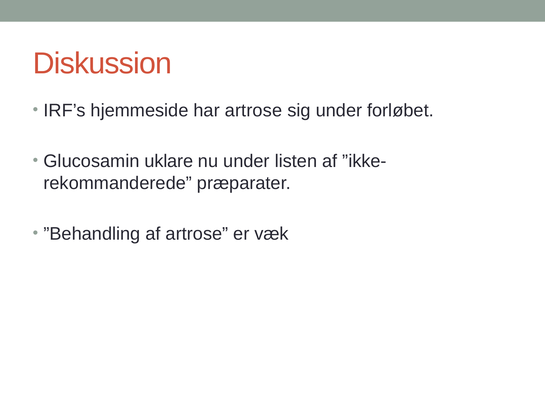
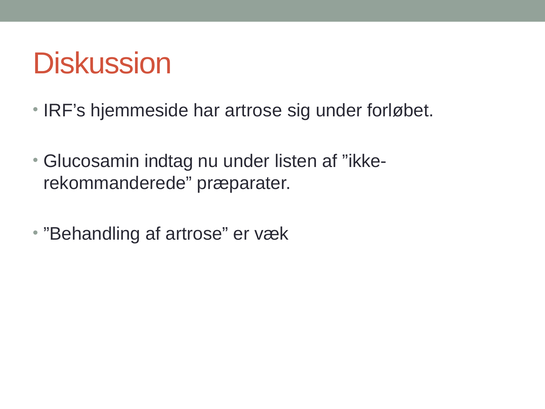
uklare: uklare -> indtag (169, 161)
